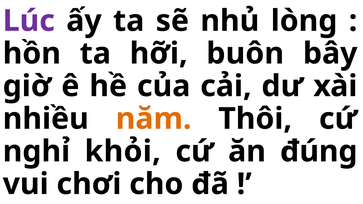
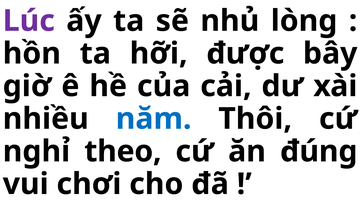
buôn: buôn -> được (245, 54)
năm colour: orange -> blue (154, 119)
khỏi: khỏi -> theo (123, 152)
